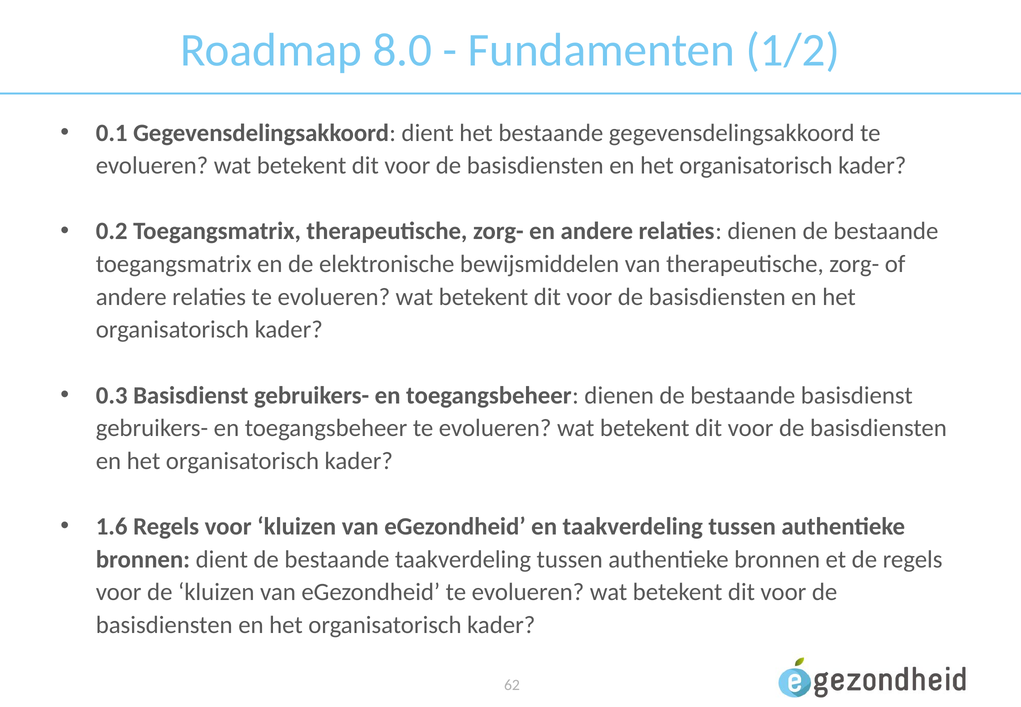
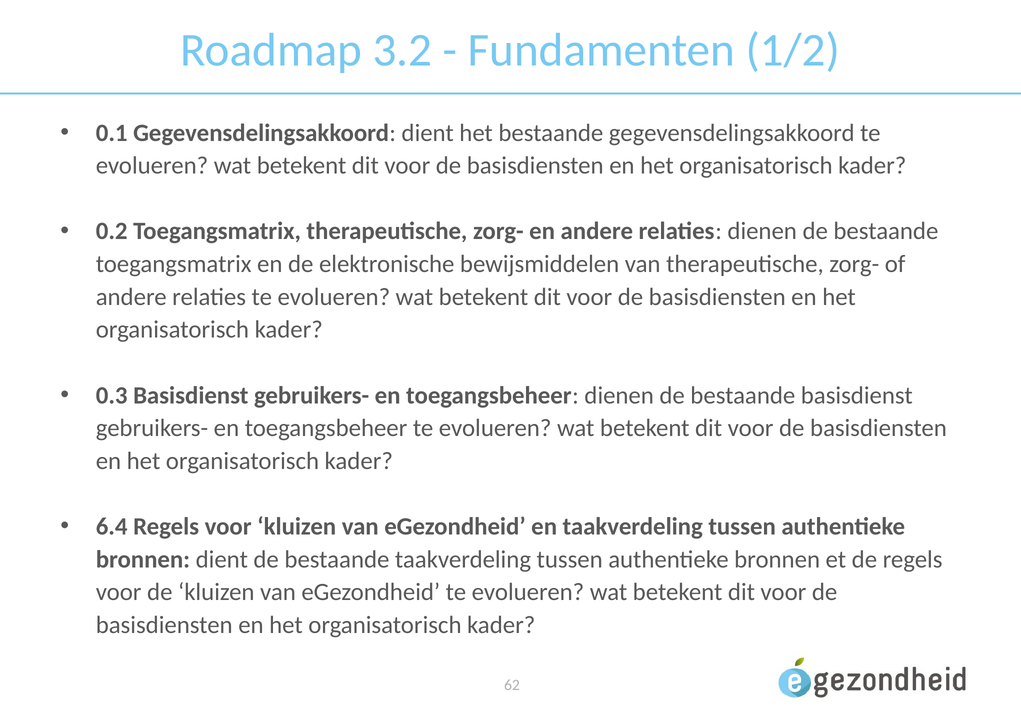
8.0: 8.0 -> 3.2 (402, 50)
1.6: 1.6 -> 6.4 (112, 526)
